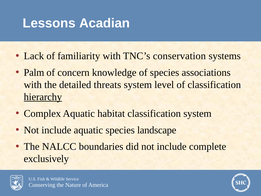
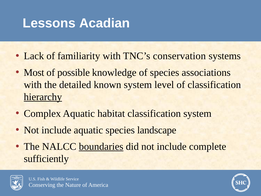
Palm: Palm -> Most (34, 72)
concern: concern -> possible (74, 72)
threats: threats -> known (107, 85)
boundaries underline: none -> present (101, 146)
exclusively: exclusively -> sufficiently (46, 159)
